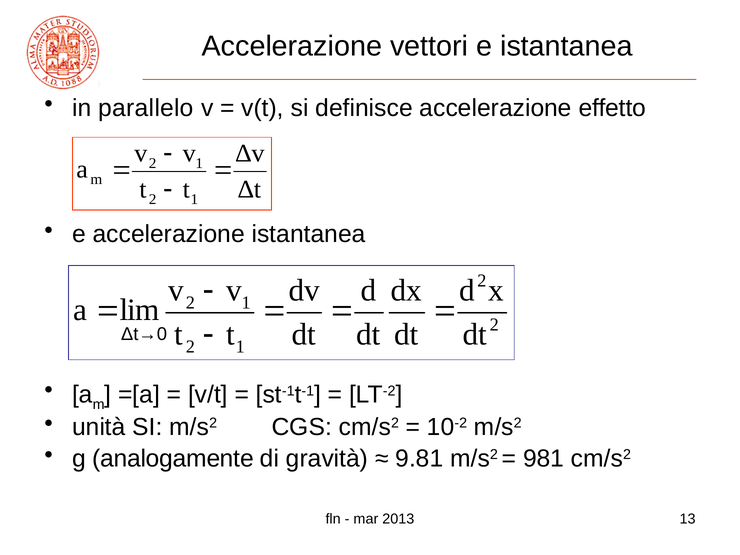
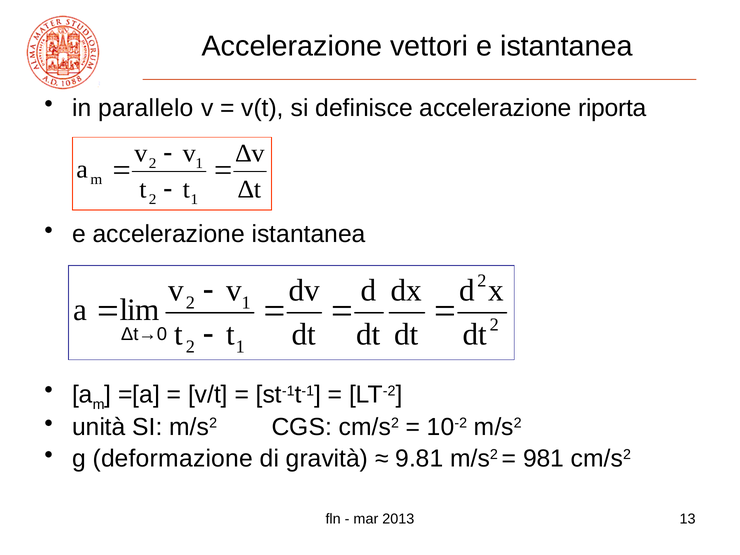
effetto: effetto -> riporta (612, 108)
analogamente: analogamente -> deformazione (173, 459)
